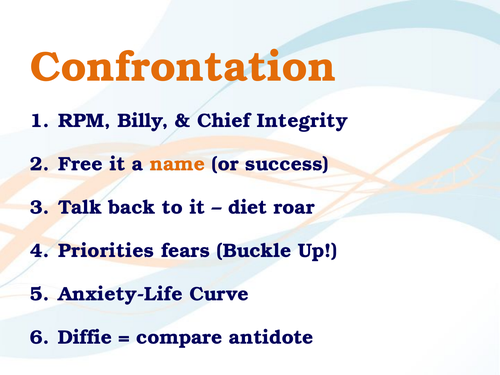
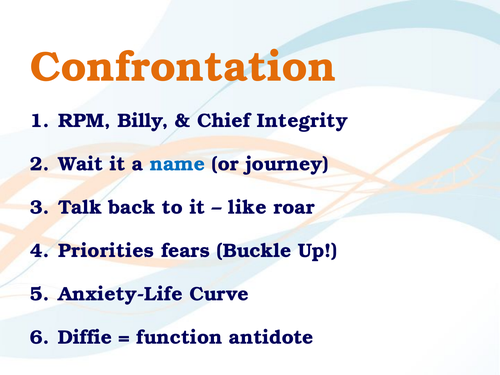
Free: Free -> Wait (81, 164)
name colour: orange -> blue (177, 164)
success: success -> journey (287, 164)
diet: diet -> like (247, 207)
compare: compare -> function (179, 338)
